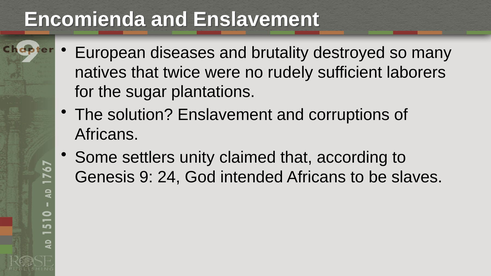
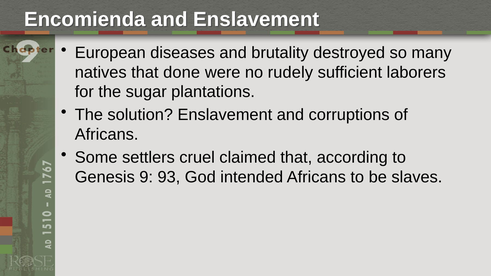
twice: twice -> done (182, 72)
unity: unity -> cruel (197, 157)
24: 24 -> 93 (169, 177)
